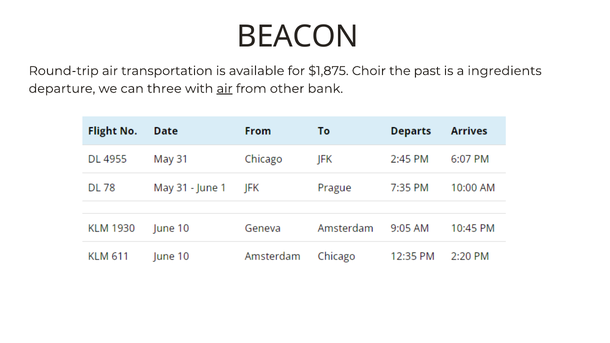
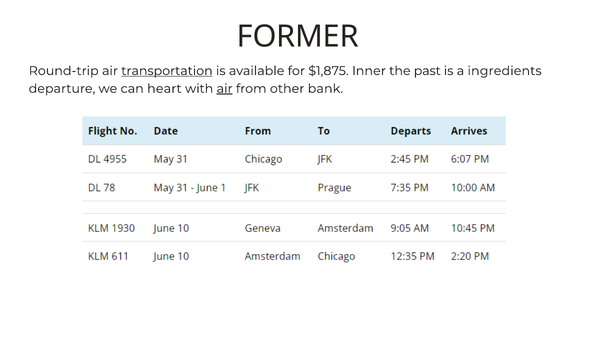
BEACON: BEACON -> FORMER (298, 37)
transportation underline: none -> present (167, 71)
Choir: Choir -> Inner (369, 71)
three: three -> heart (164, 89)
